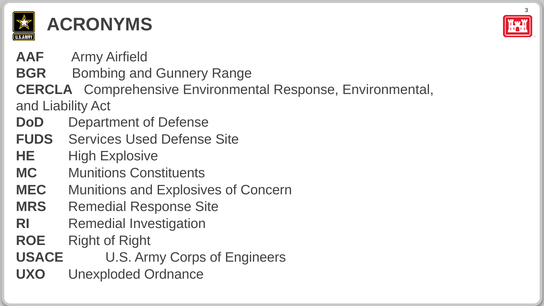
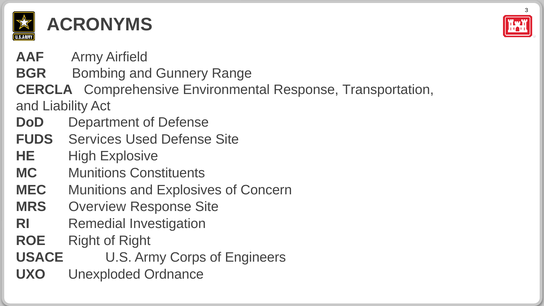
Response Environmental: Environmental -> Transportation (388, 90)
MRS Remedial: Remedial -> Overview (97, 207)
